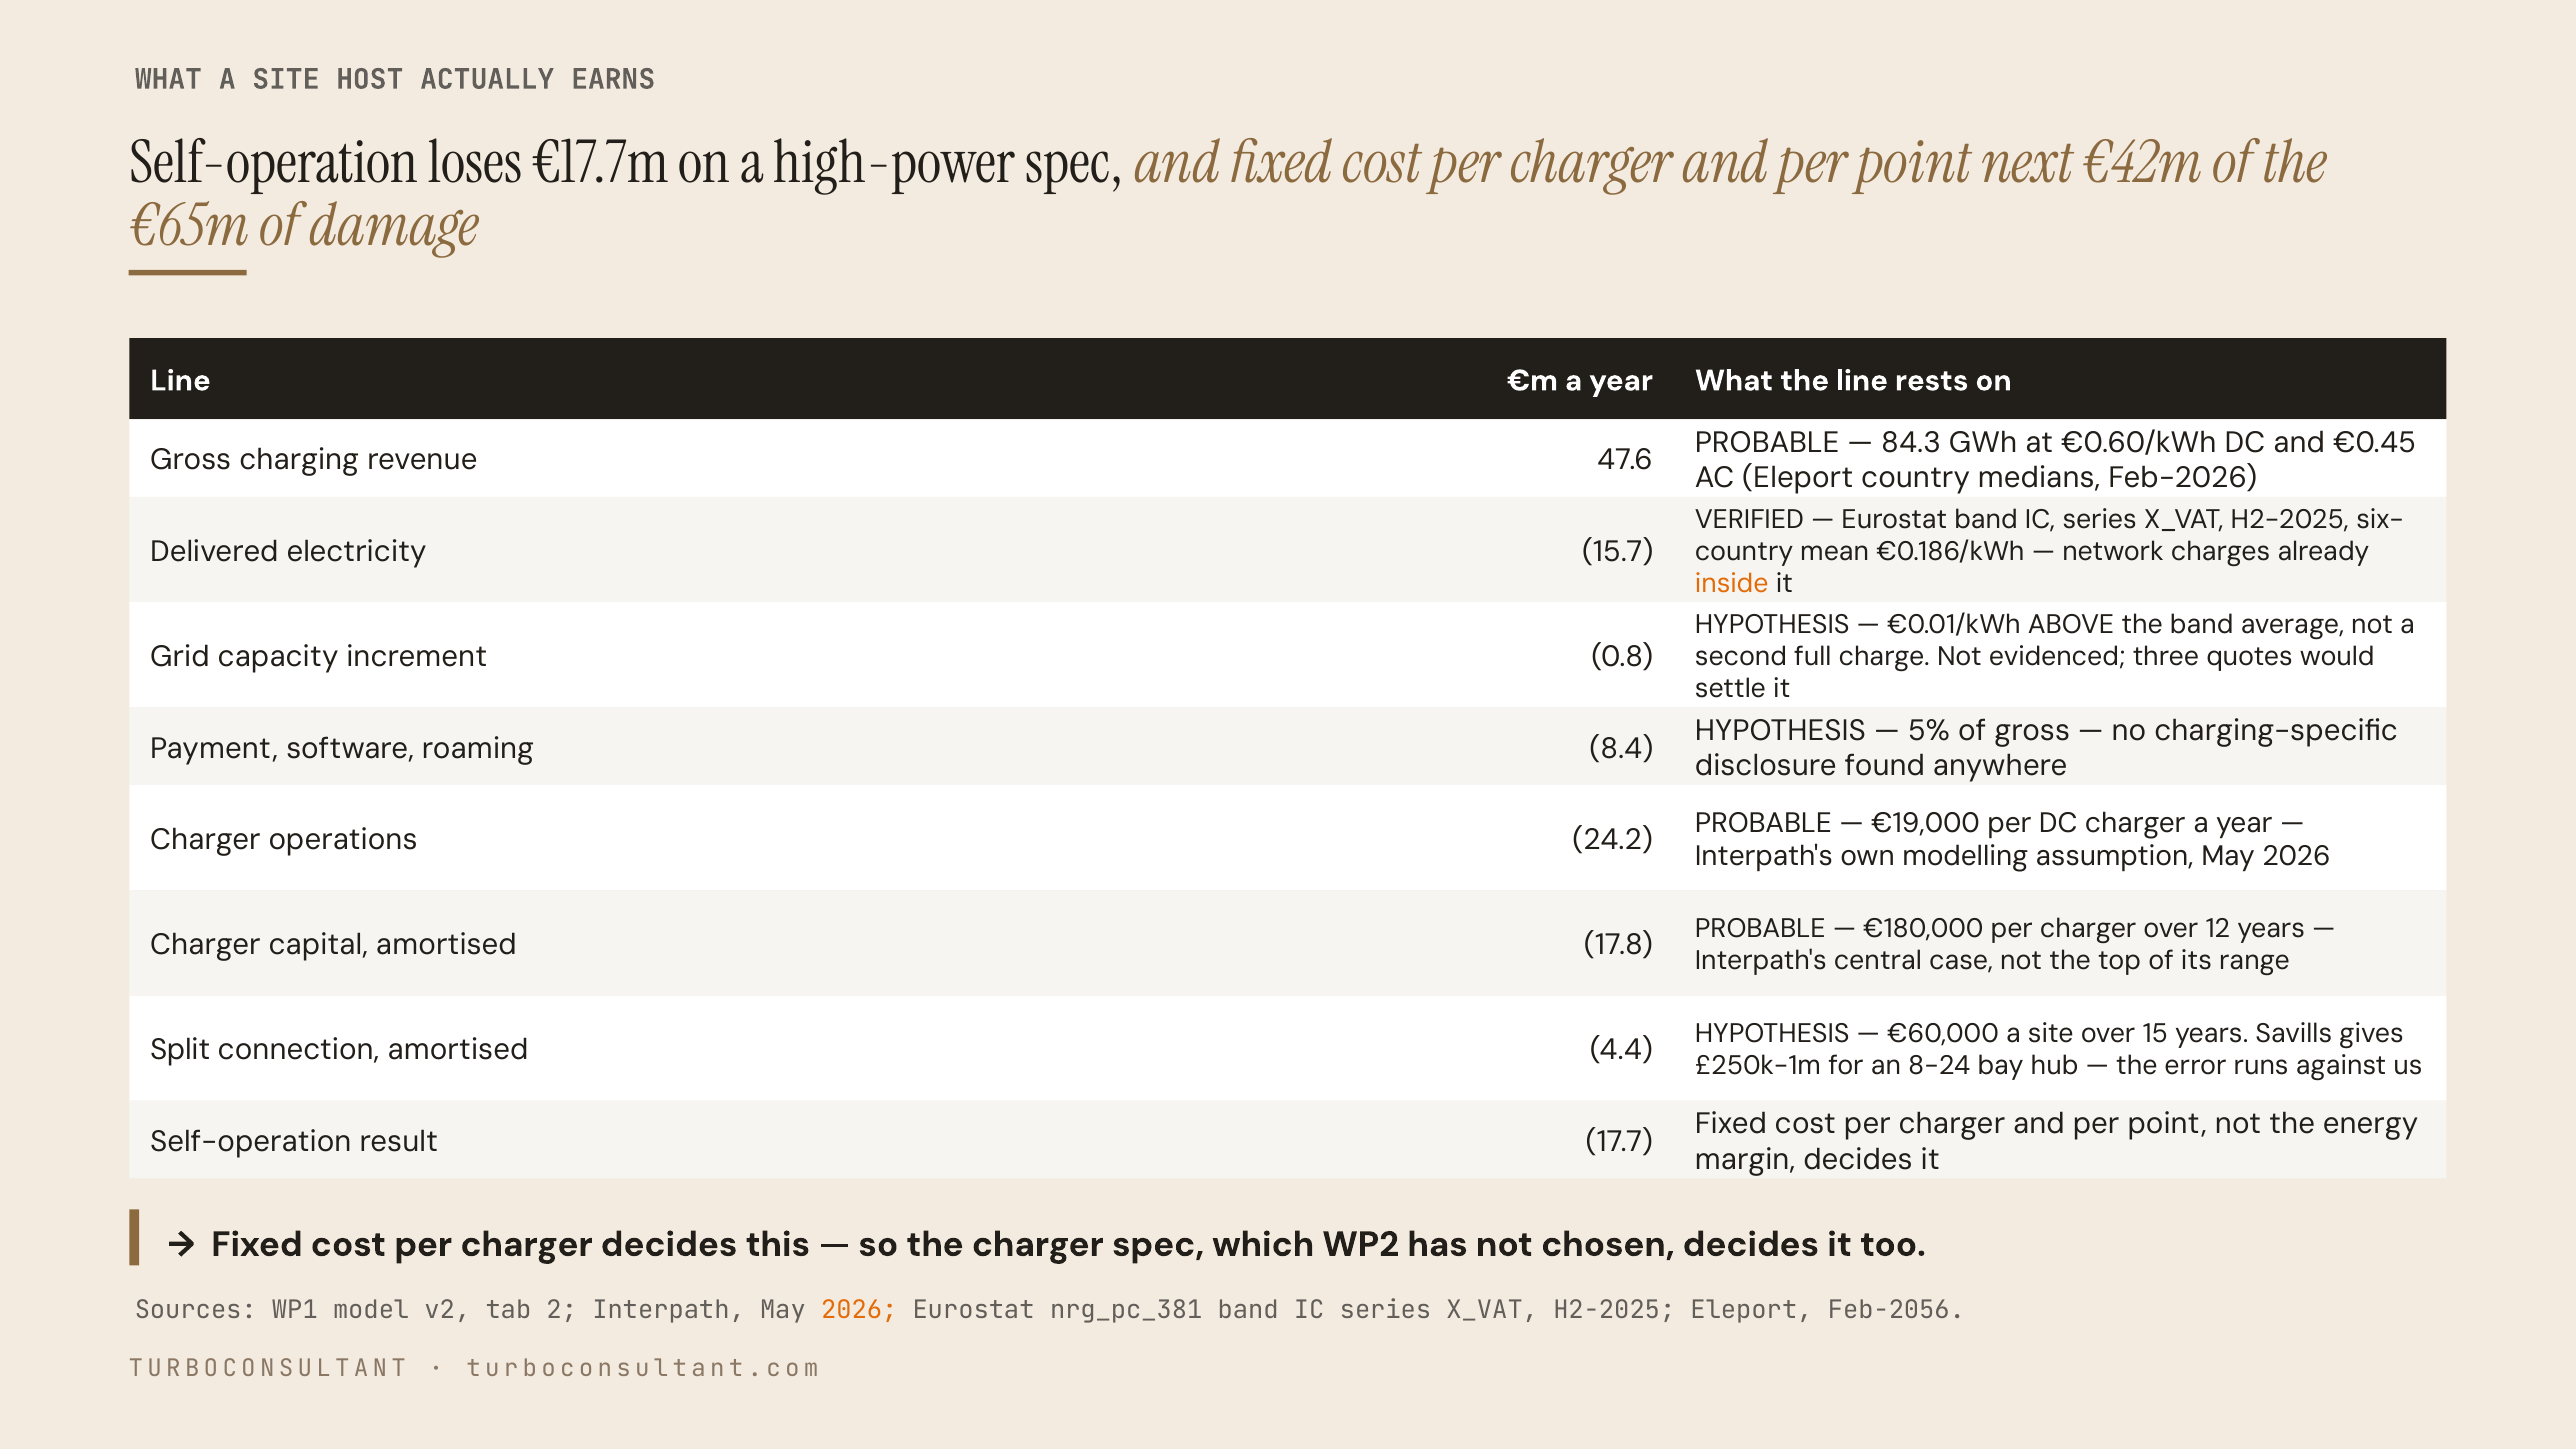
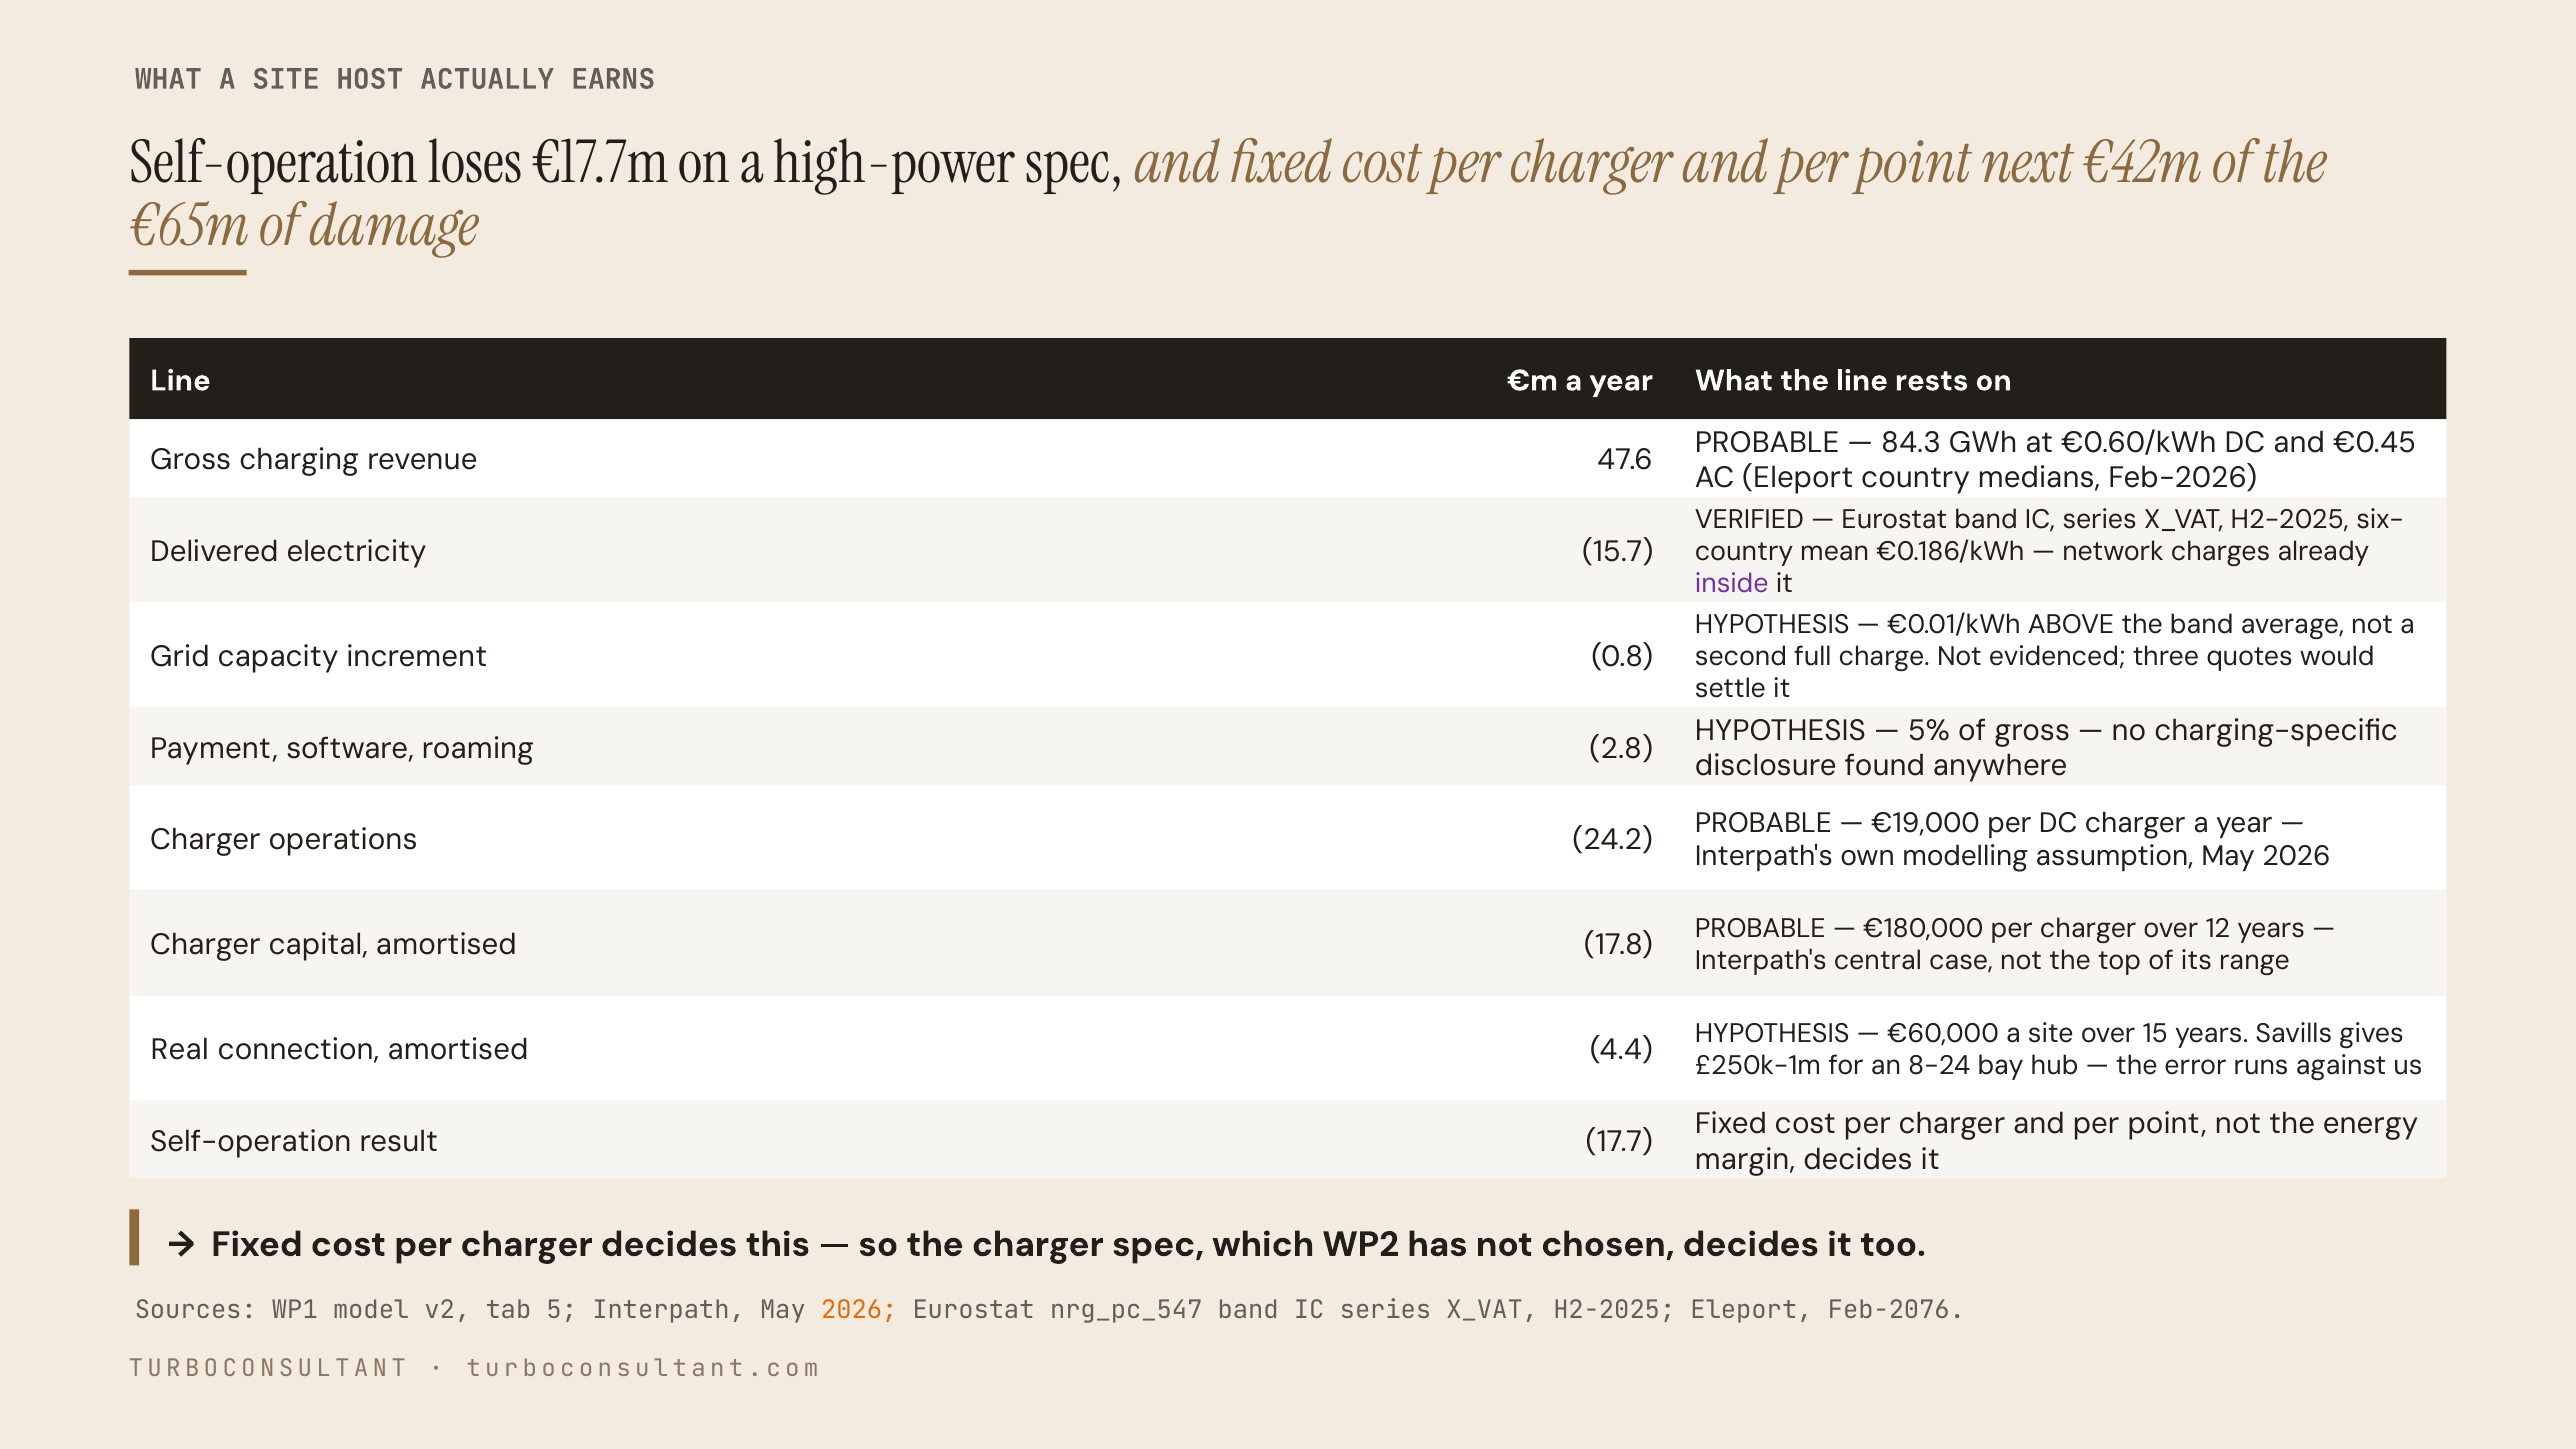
inside colour: orange -> purple (1732, 584)
8.4: 8.4 -> 2.8 (1621, 748)
Split: Split -> Real (180, 1050)
2: 2 -> 5 (562, 1310)
nrg_pc_381: nrg_pc_381 -> nrg_pc_547 (1126, 1310)
Feb-2056: Feb-2056 -> Feb-2076 (1896, 1310)
